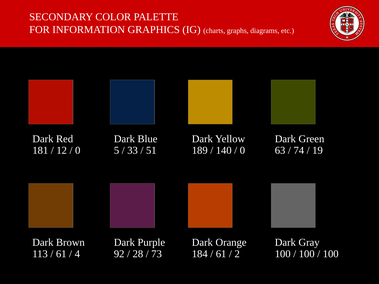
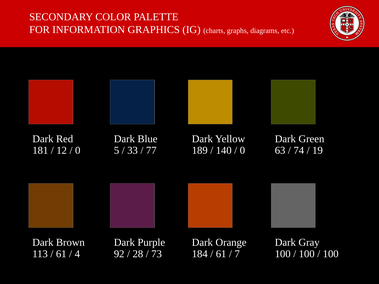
51: 51 -> 77 (151, 150)
2: 2 -> 7 (237, 254)
